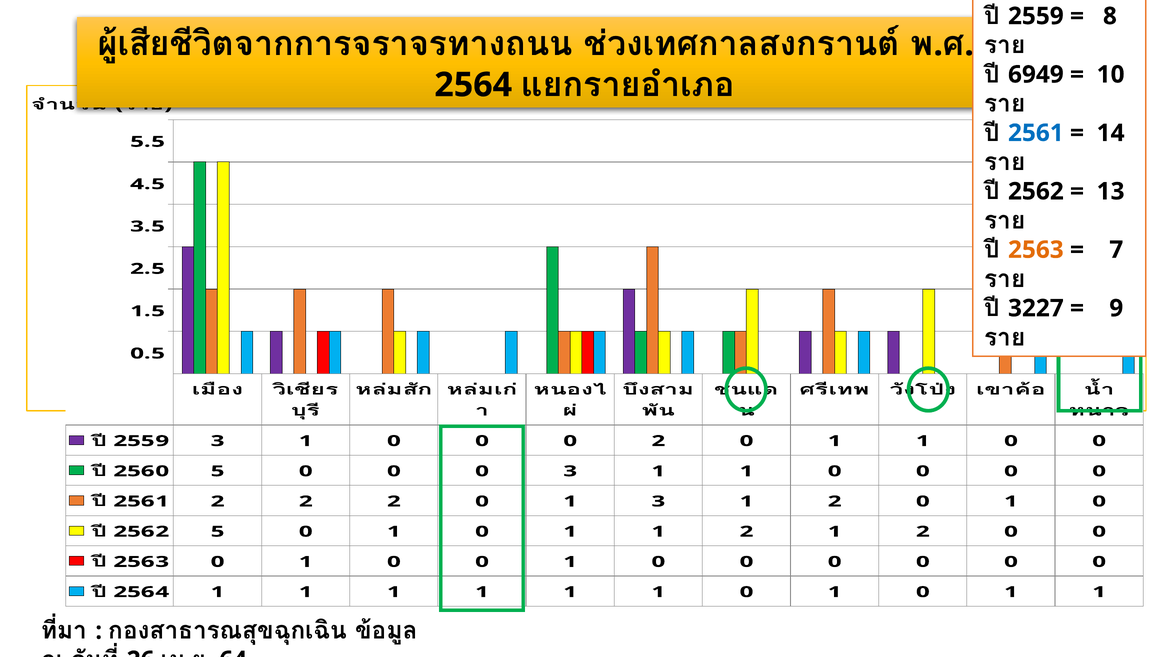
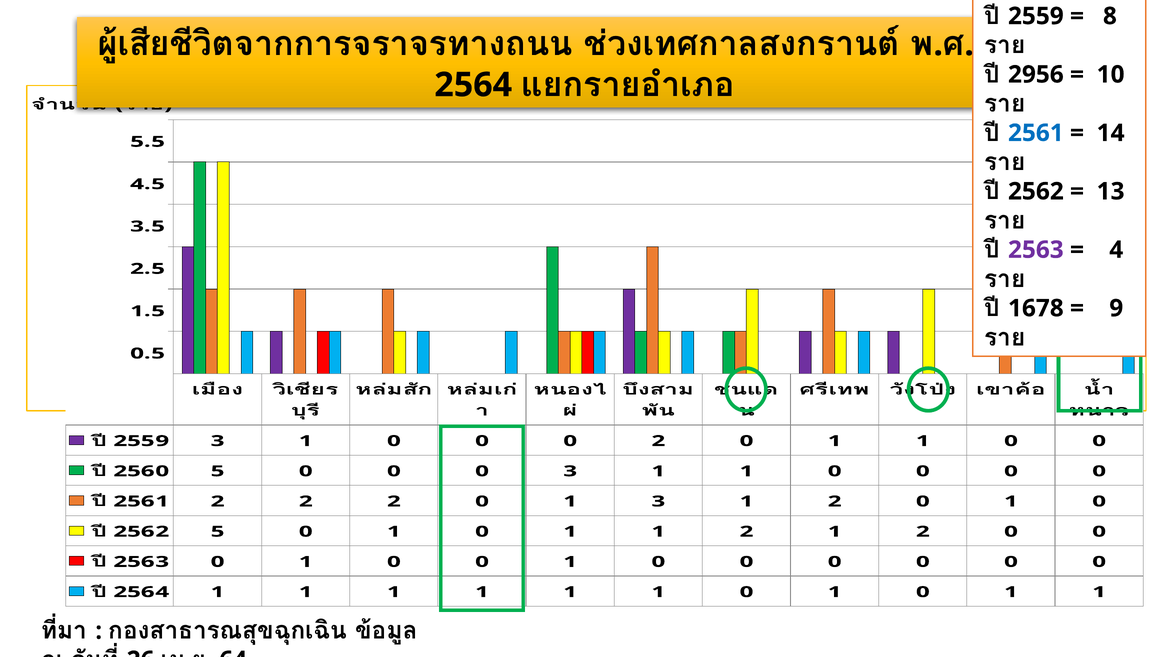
6949: 6949 -> 2956 (1036, 75)
2563 colour: orange -> purple (1036, 250)
7: 7 -> 4 (1116, 250)
3227: 3227 -> 1678 (1036, 308)
